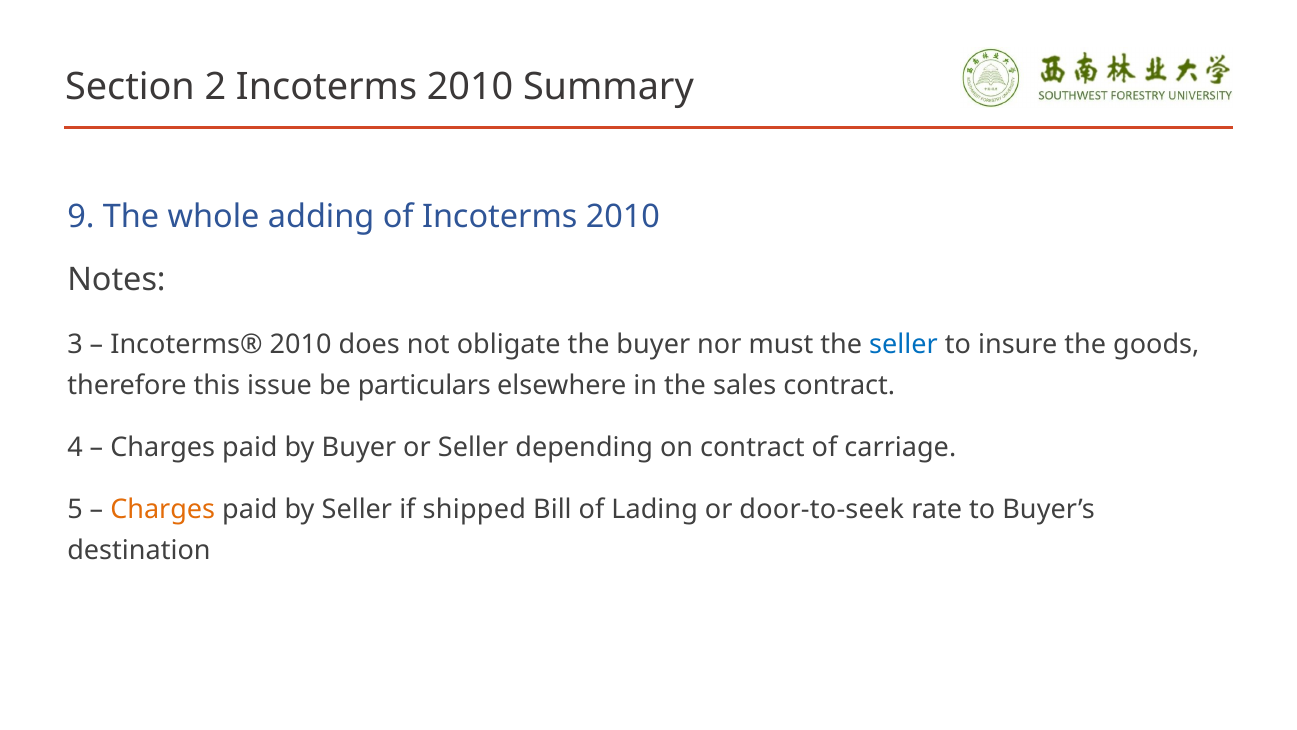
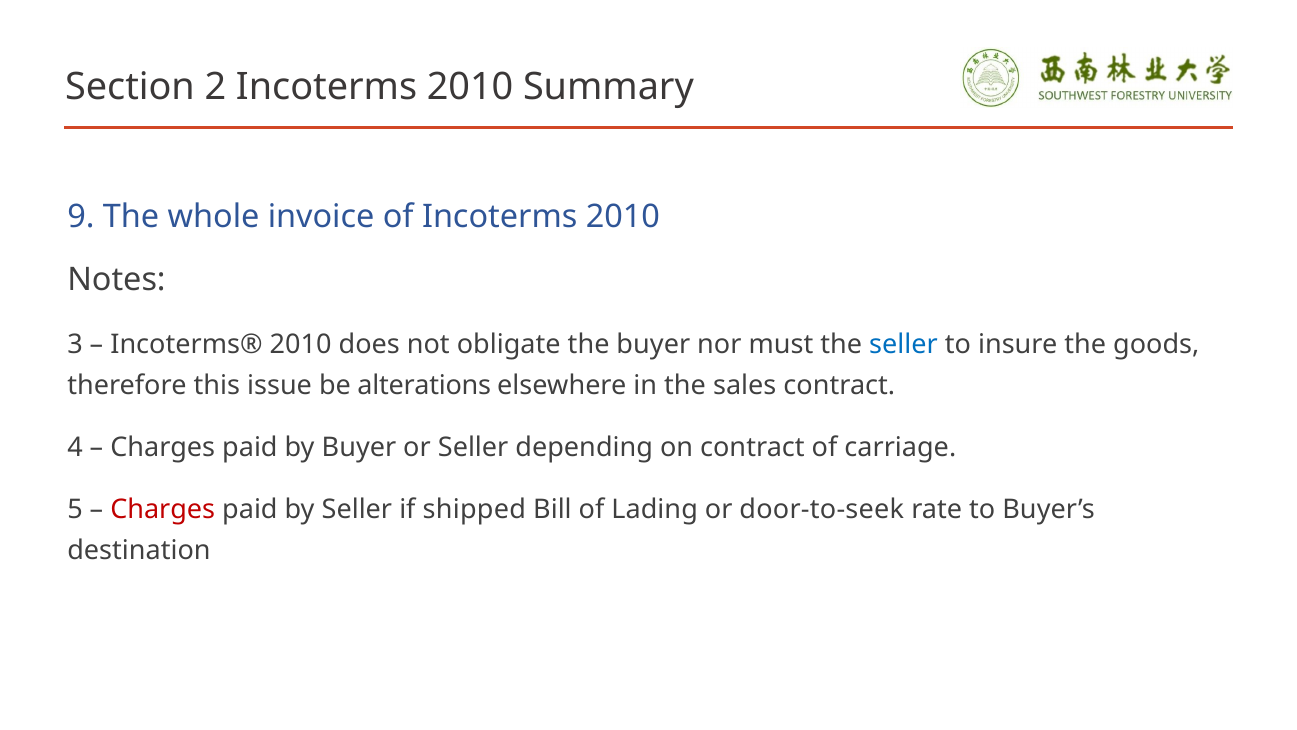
adding: adding -> invoice (321, 217)
particulars: particulars -> alterations (424, 385)
Charges colour: orange -> red (163, 510)
